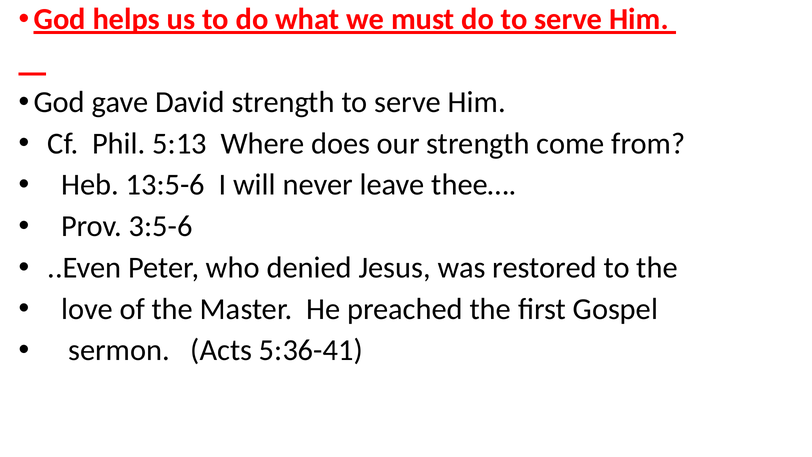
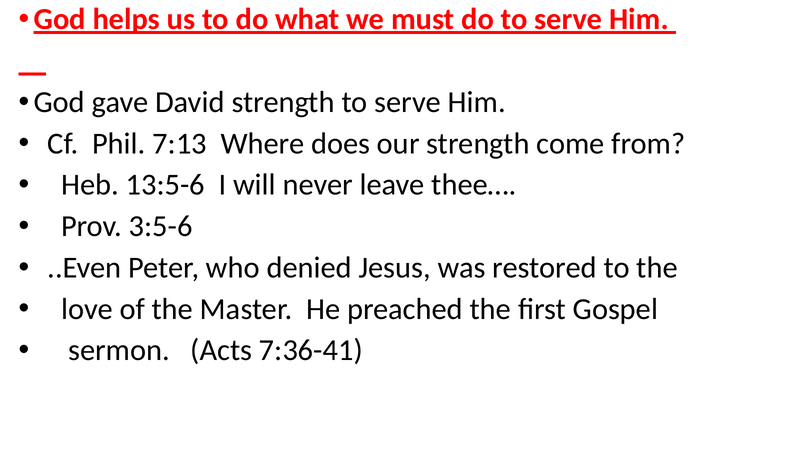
5:13: 5:13 -> 7:13 (180, 143)
5:36-41: 5:36-41 -> 7:36-41 (311, 350)
